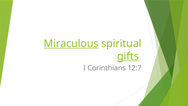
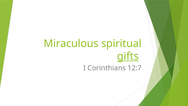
Miraculous underline: present -> none (71, 43)
